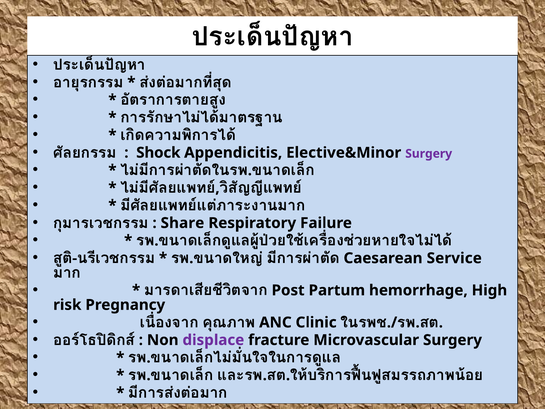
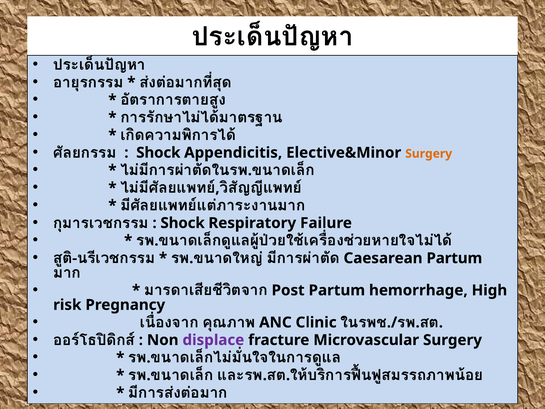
Surgery colour: purple -> orange (429, 154)
Share: Share -> Shock (183, 223)
Caesarean Service: Service -> Partum (454, 258)
